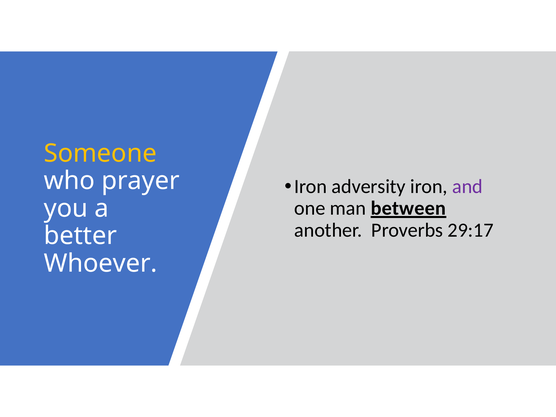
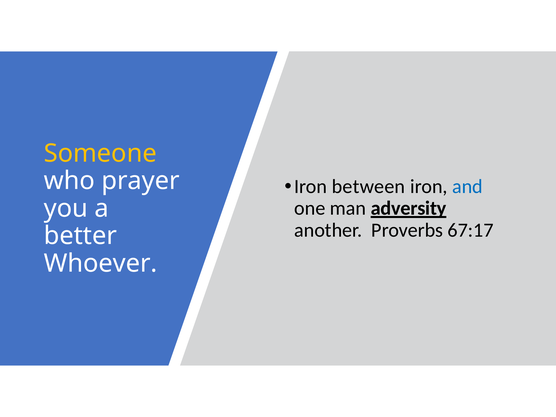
adversity: adversity -> between (369, 187)
and colour: purple -> blue (467, 187)
between: between -> adversity (409, 208)
29:17: 29:17 -> 67:17 (471, 230)
